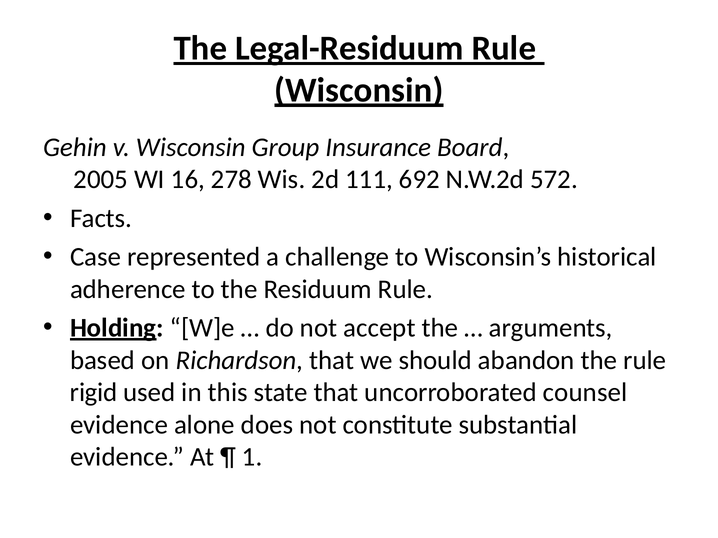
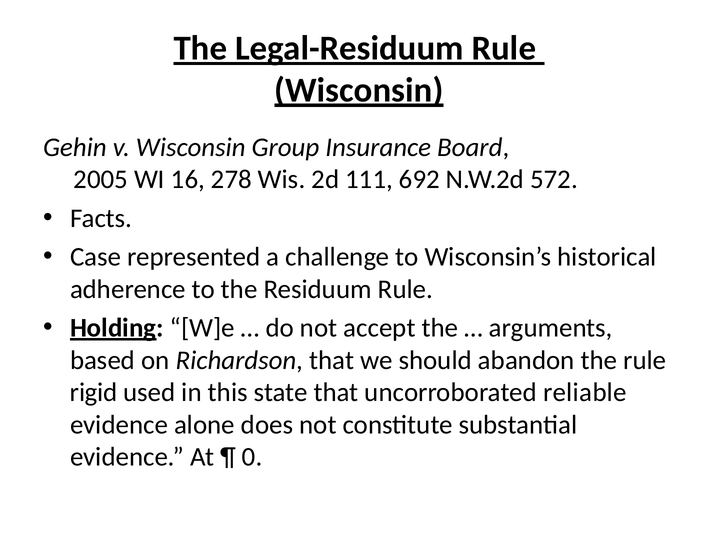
counsel: counsel -> reliable (585, 393)
1: 1 -> 0 (252, 457)
